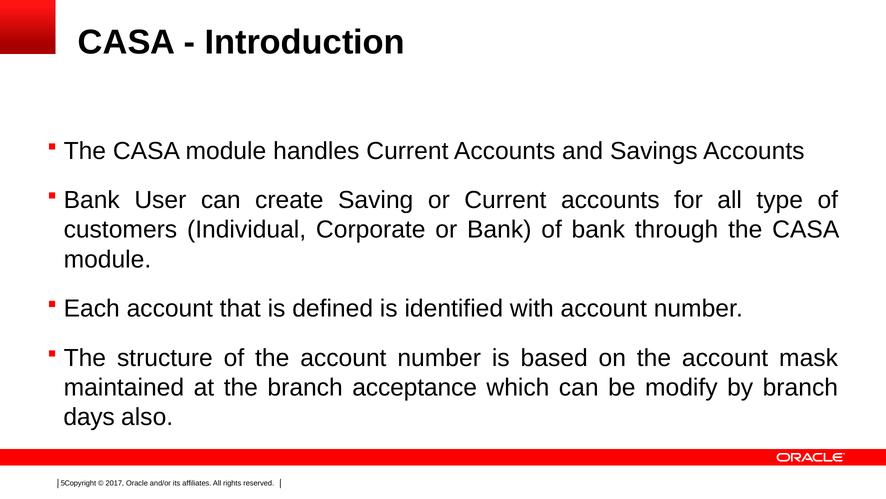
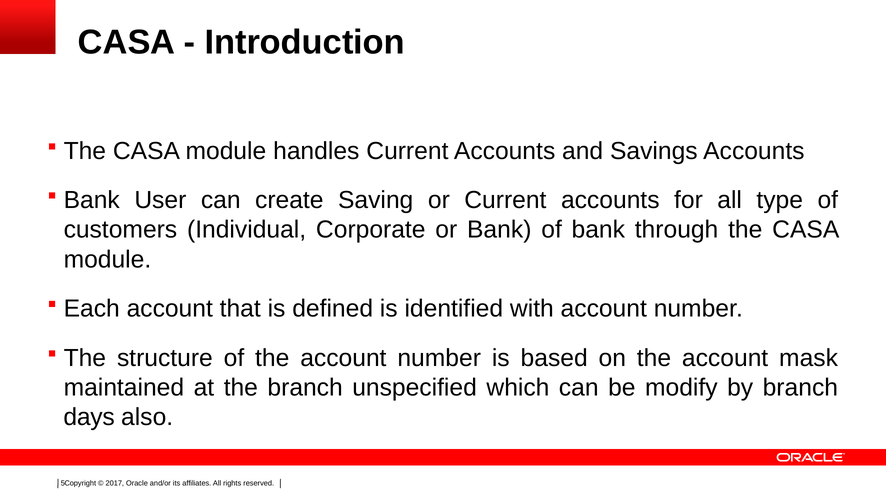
acceptance: acceptance -> unspecified (415, 387)
